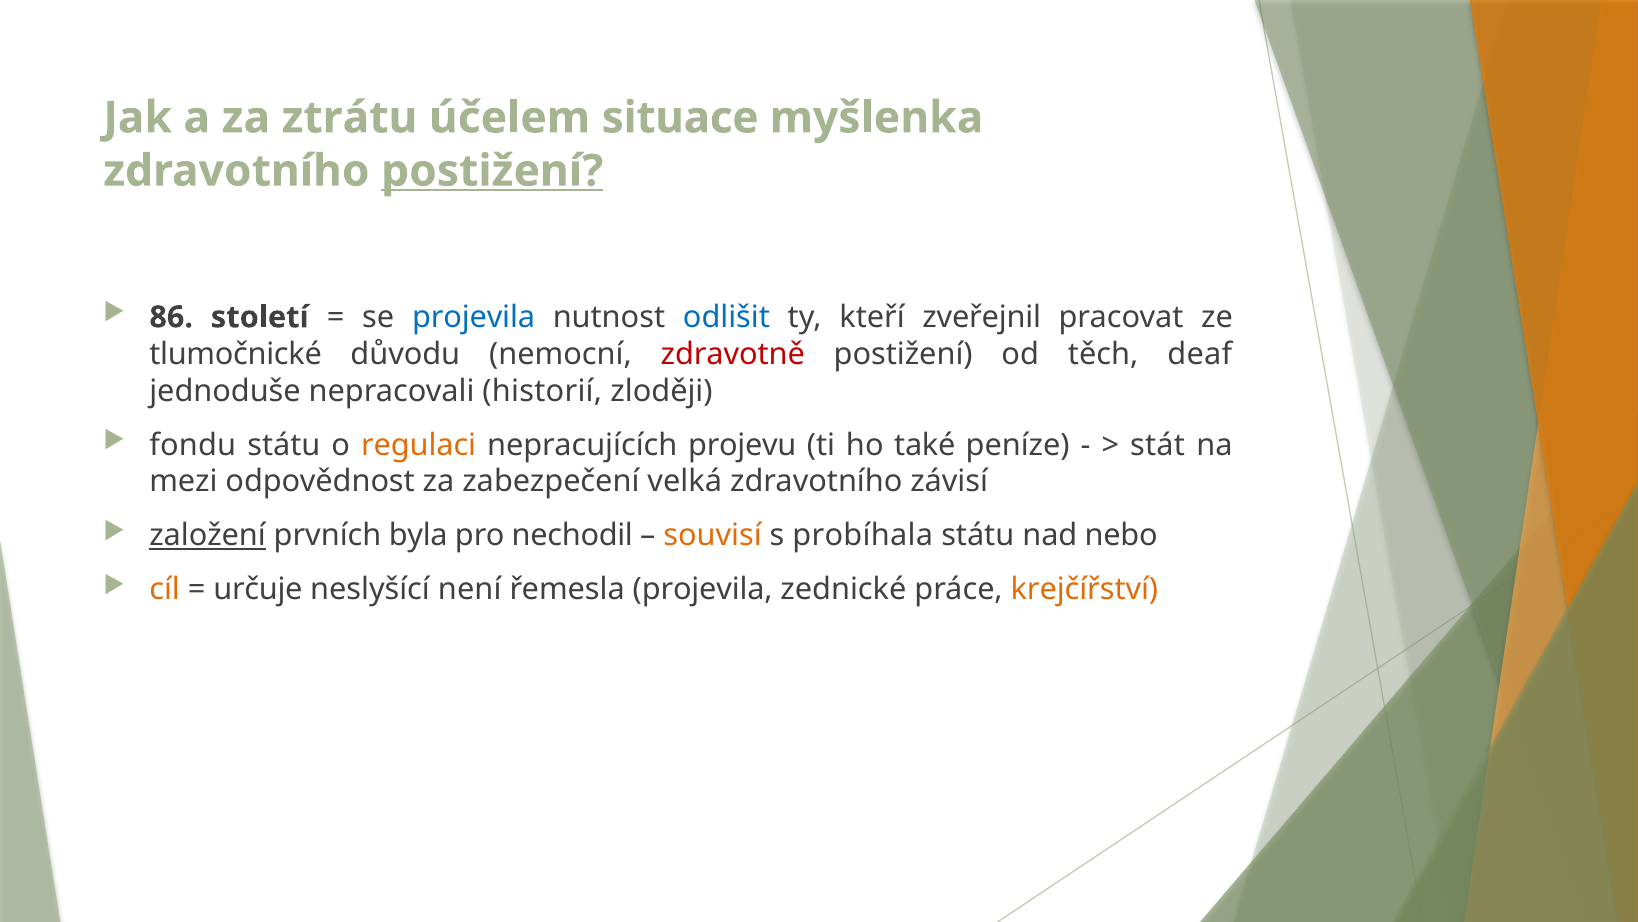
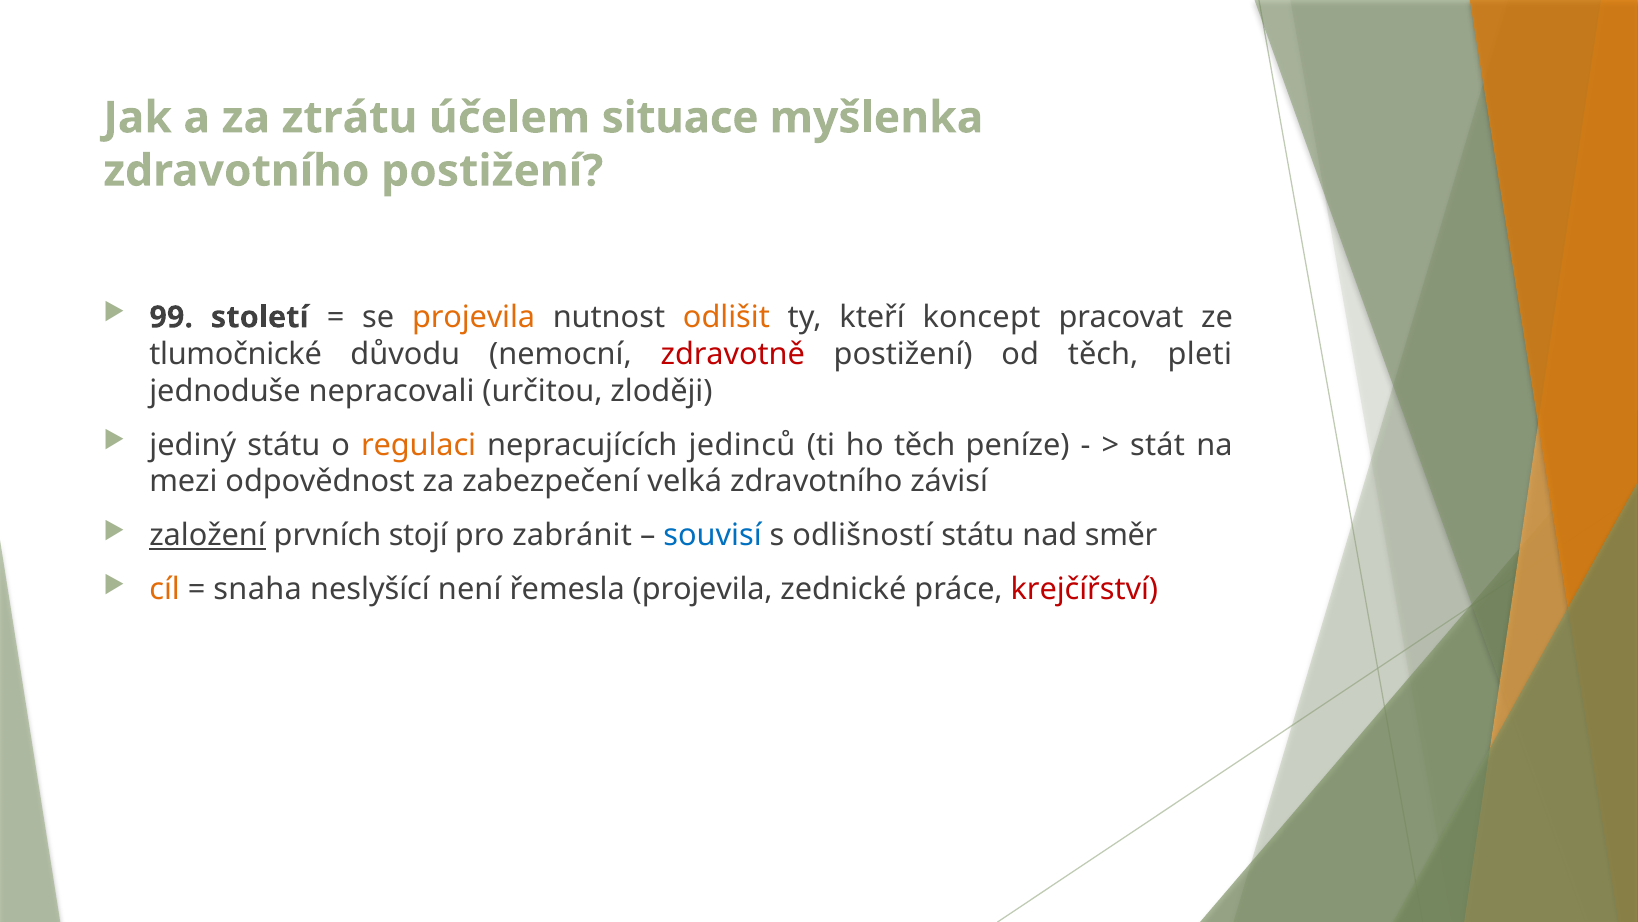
postižení underline: present -> none (492, 171)
86: 86 -> 99 (171, 317)
projevila colour: blue -> orange (474, 317)
odlišit colour: blue -> orange (726, 317)
zveřejnil: zveřejnil -> koncept (981, 317)
deaf: deaf -> pleti (1200, 354)
historií: historií -> určitou (542, 391)
fondu: fondu -> jediný (193, 445)
projevu: projevu -> jedinců (742, 445)
ho také: také -> těch (925, 445)
byla: byla -> stojí (418, 535)
nechodil: nechodil -> zabránit (572, 535)
souvisí colour: orange -> blue (713, 535)
probíhala: probíhala -> odlišností (863, 535)
nebo: nebo -> směr (1121, 535)
určuje: určuje -> snaha (258, 589)
krejčířství colour: orange -> red (1084, 589)
